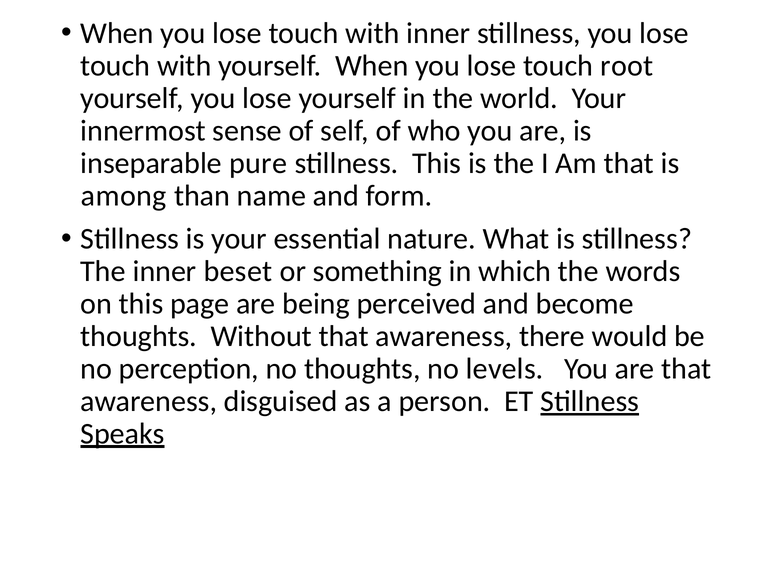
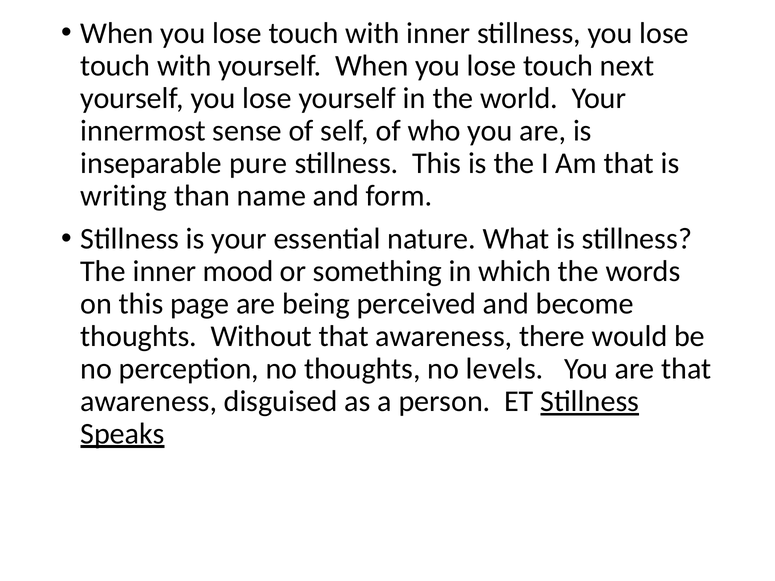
root: root -> next (627, 66)
among: among -> writing (124, 196)
beset: beset -> mood (238, 271)
